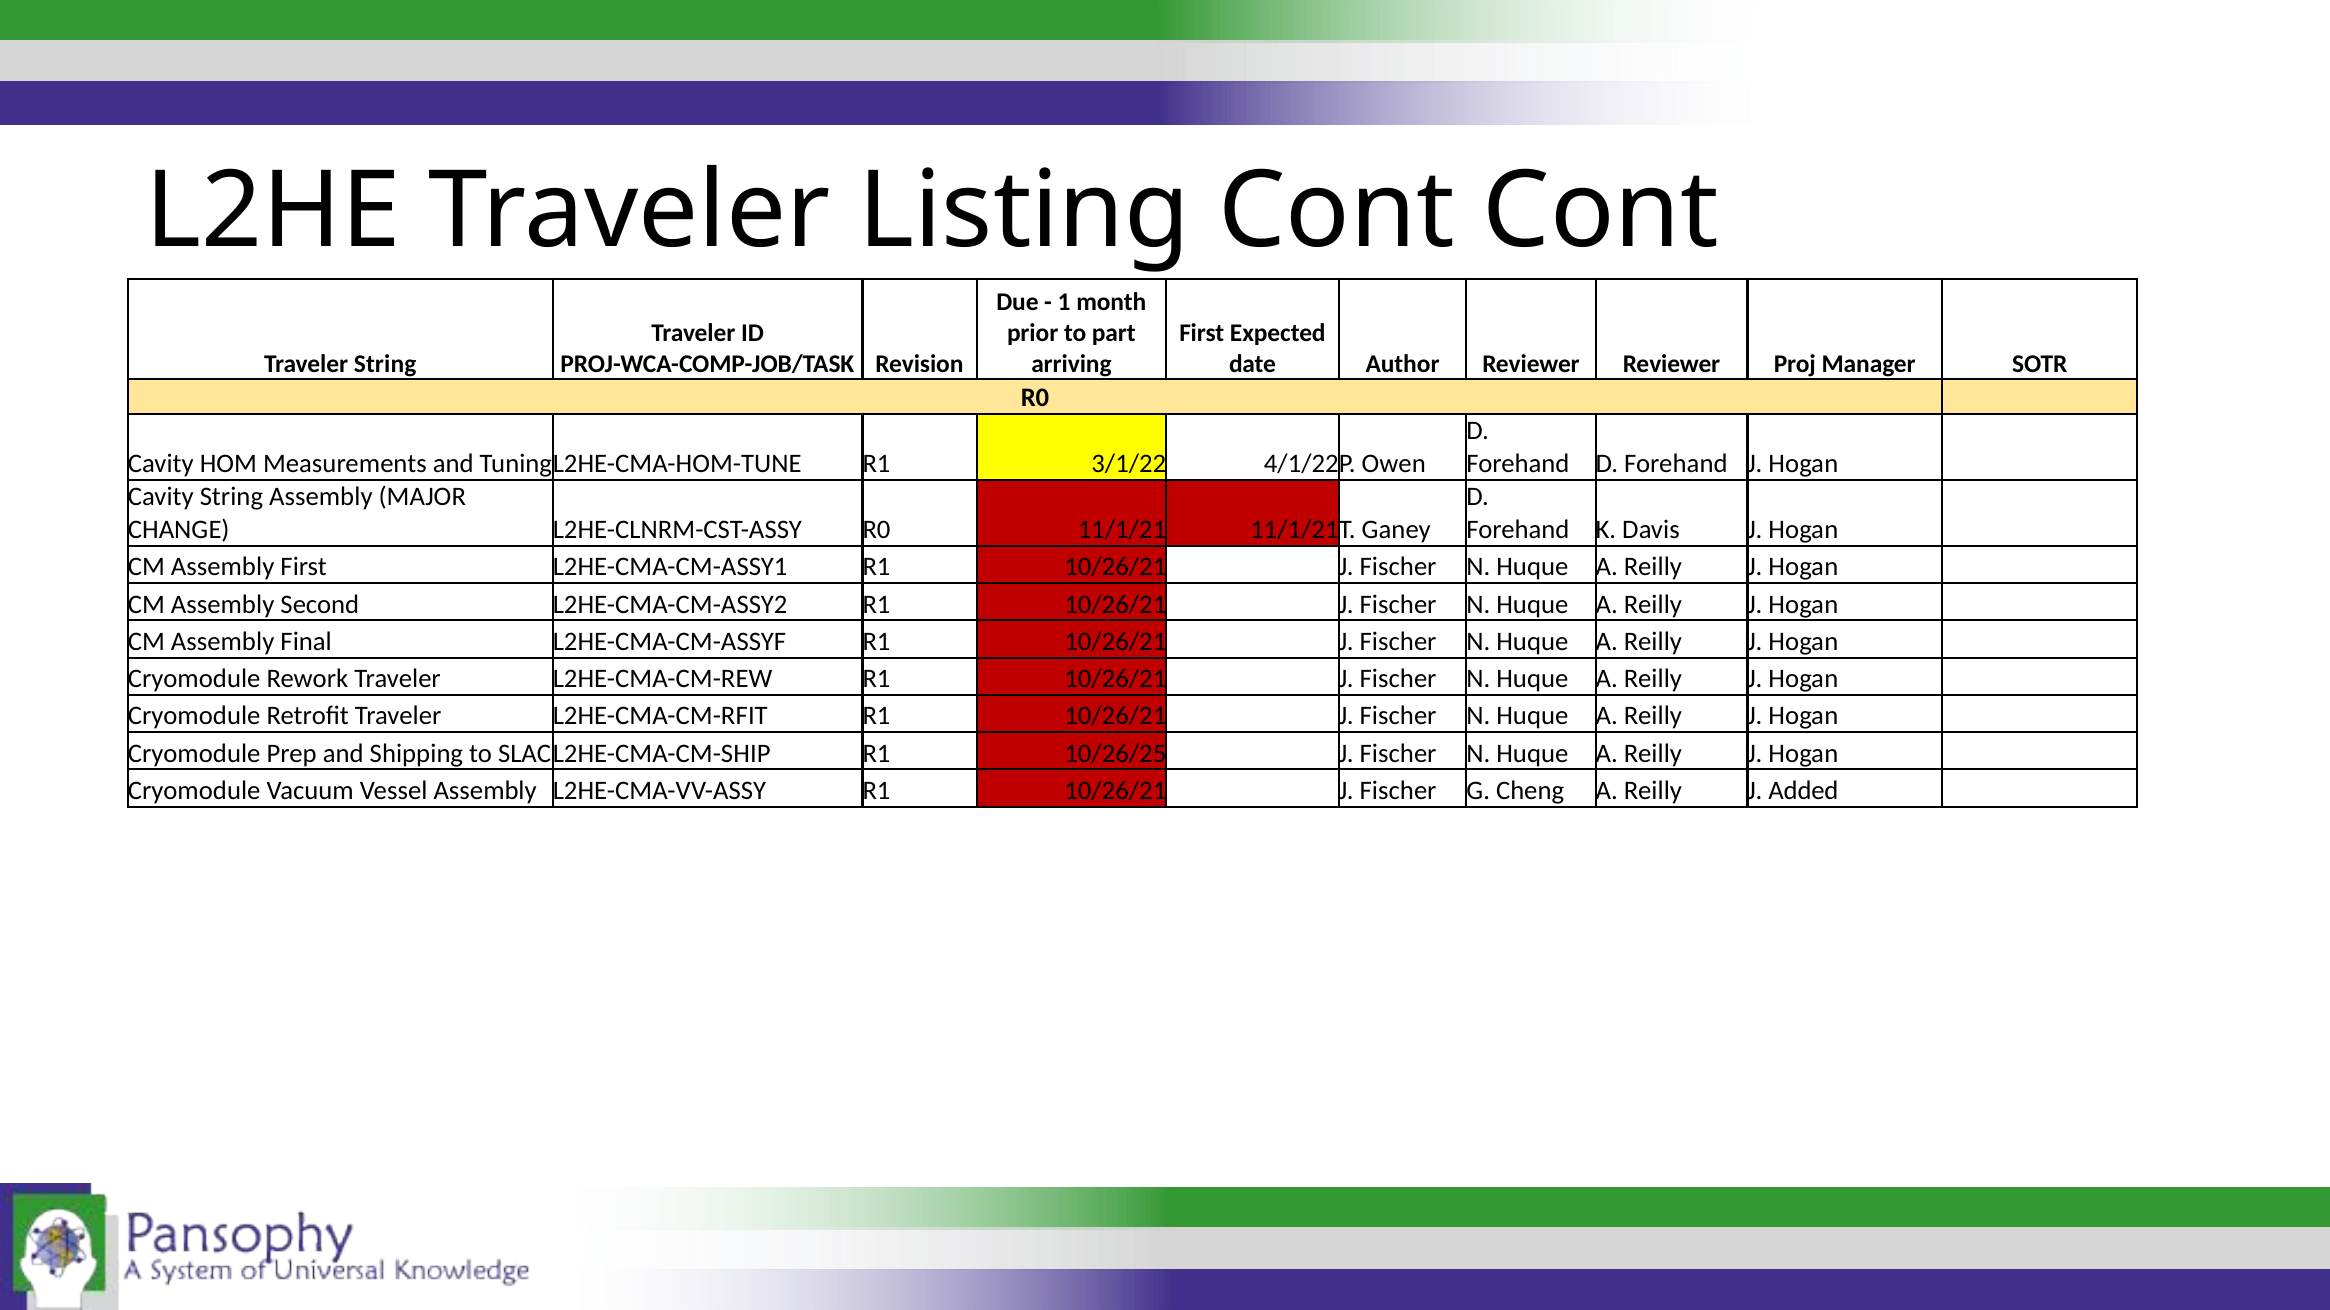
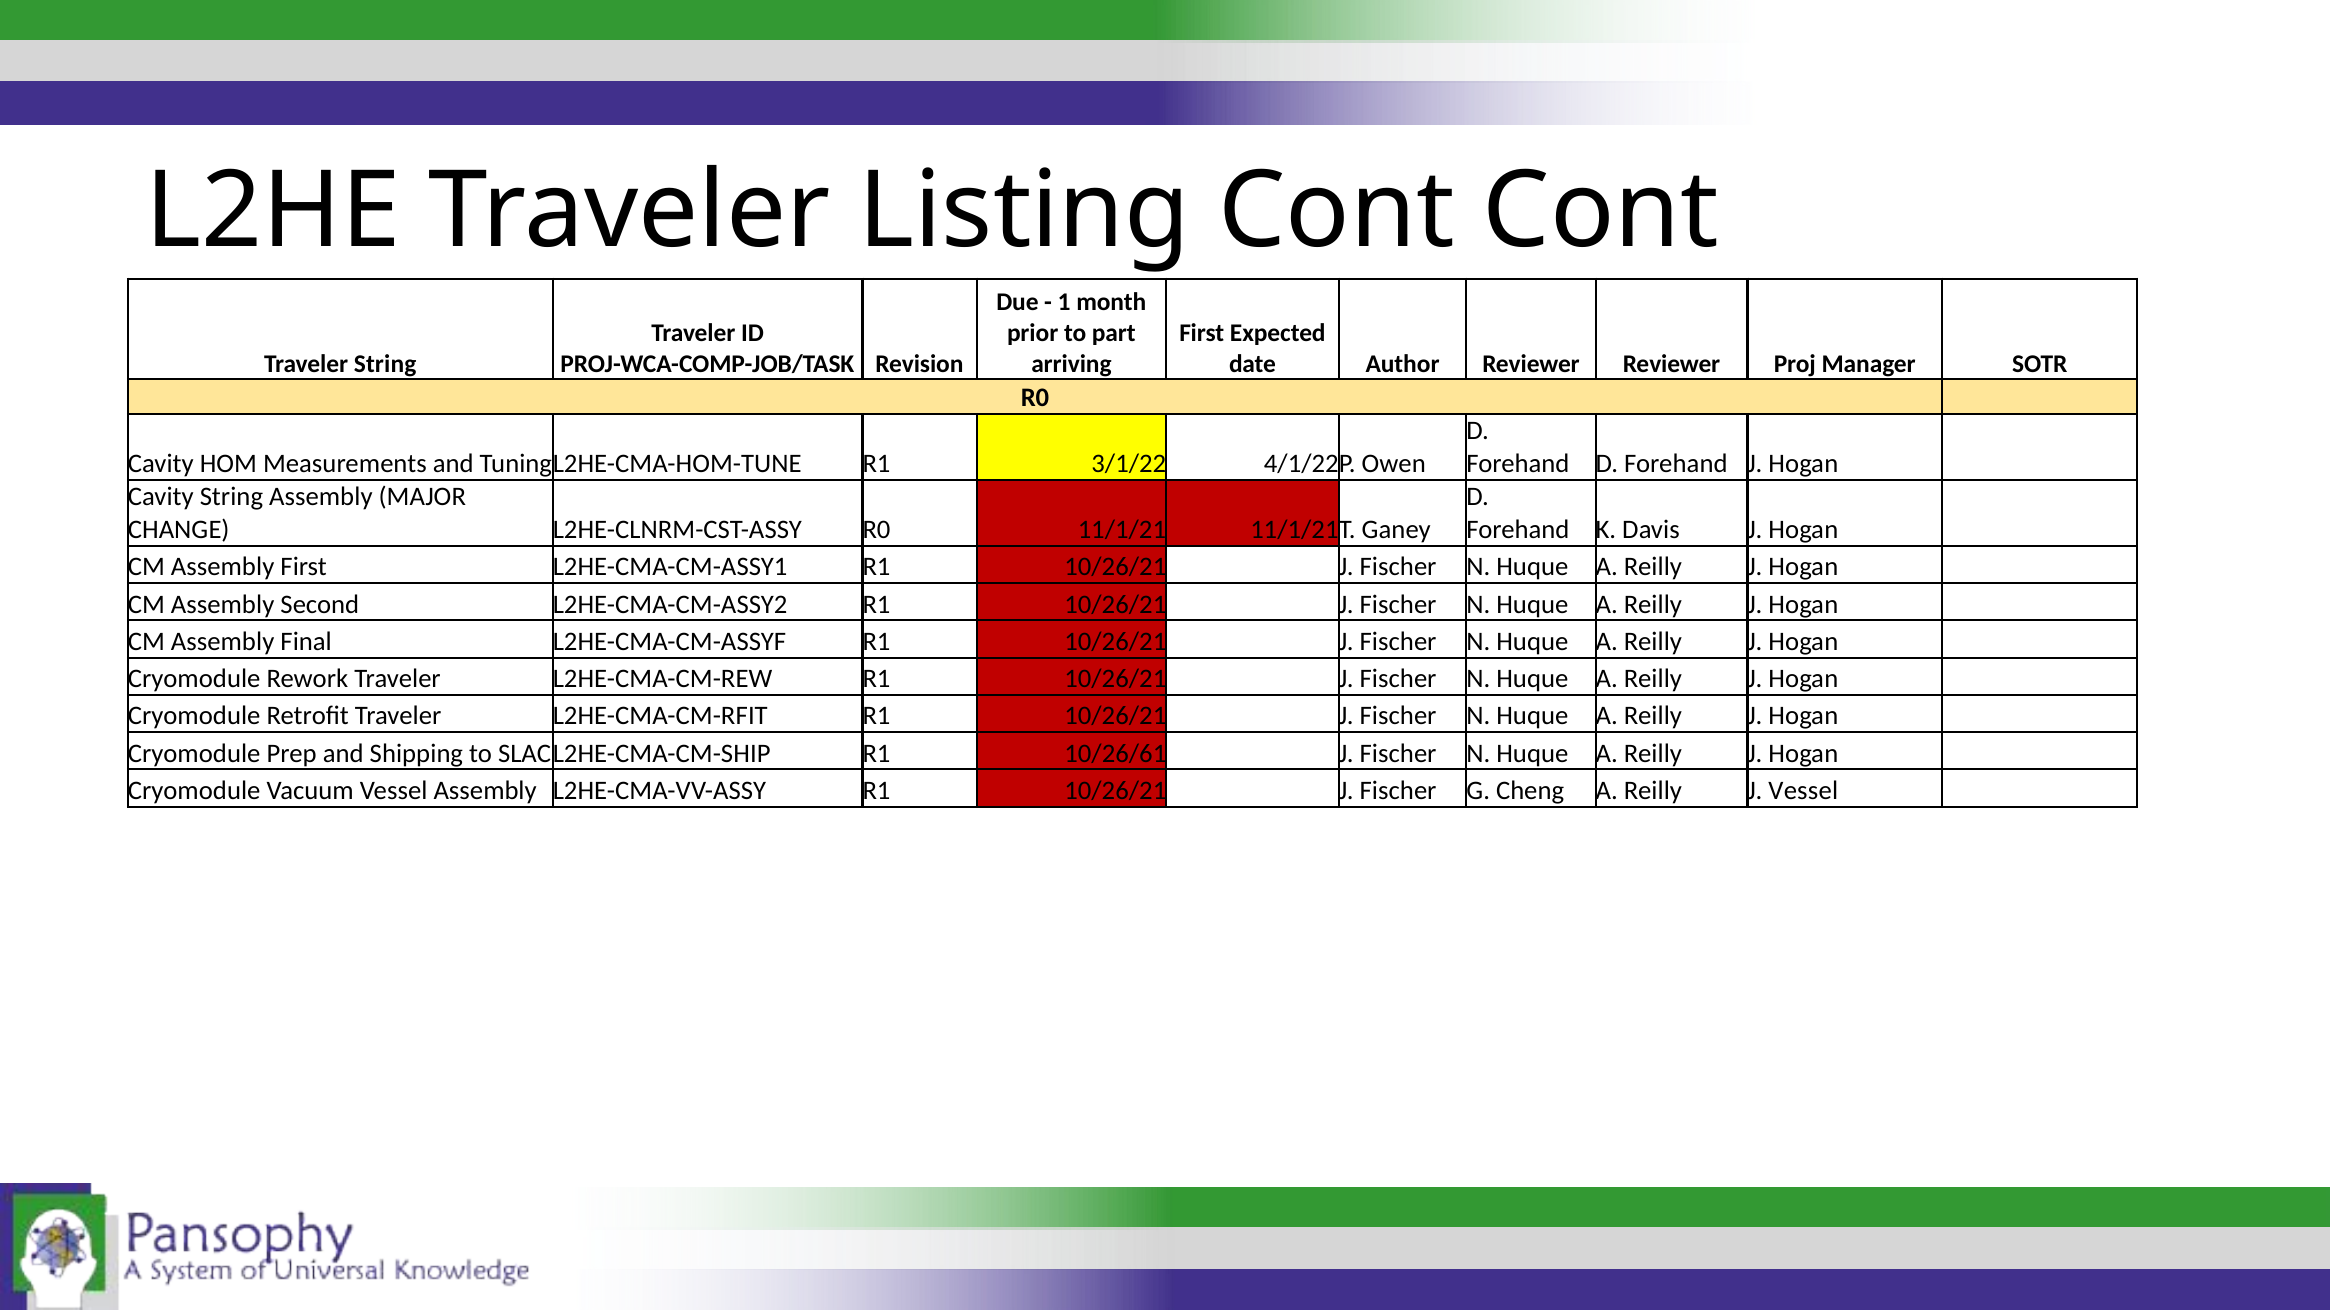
10/26/25: 10/26/25 -> 10/26/61 (1115, 754)
J Added: Added -> Vessel (1803, 791)
